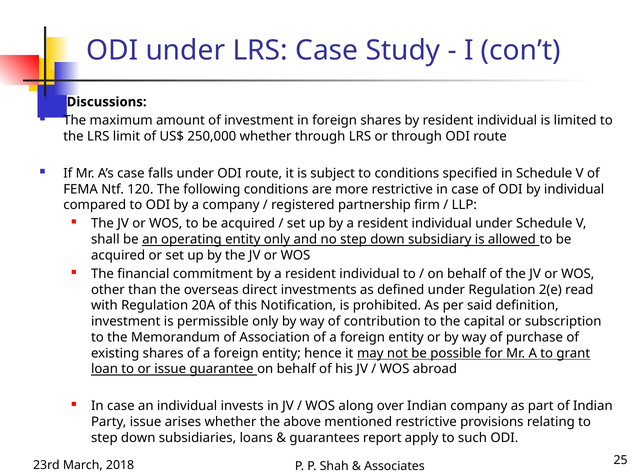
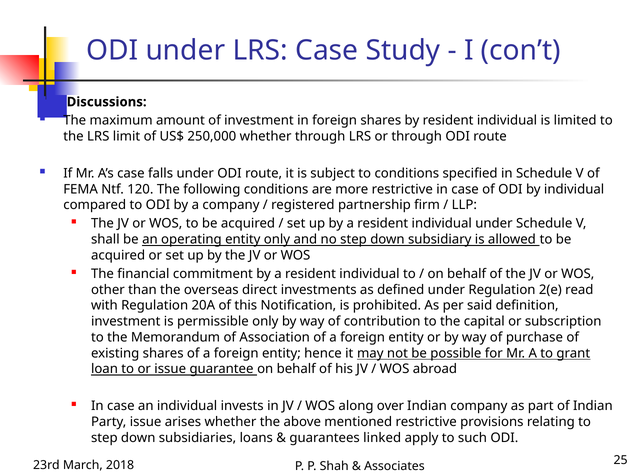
report: report -> linked (382, 437)
